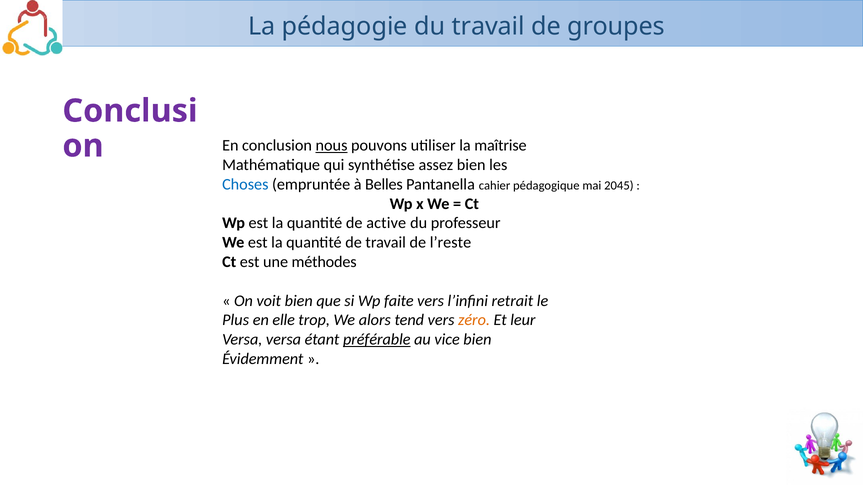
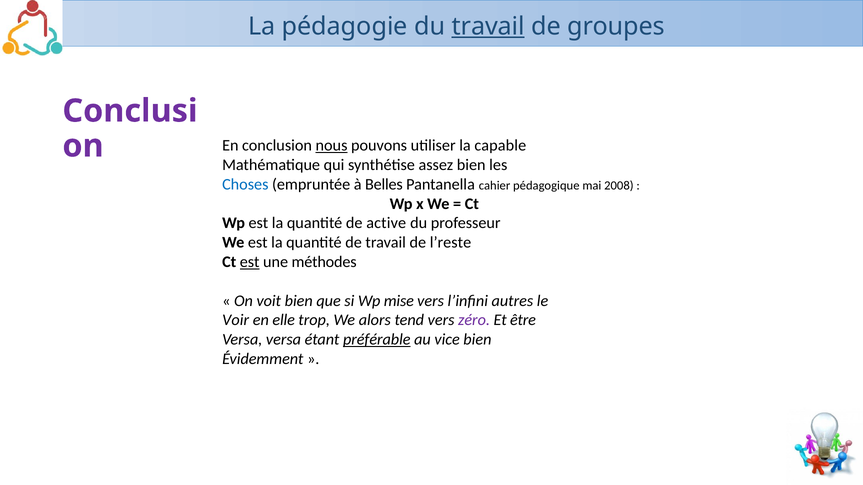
travail underline: none -> present (488, 27)
maîtrise: maîtrise -> capable (500, 146)
2045: 2045 -> 2008 (619, 186)
est underline: none -> present (250, 262)
faite: faite -> mise (399, 301)
retrait: retrait -> autres (512, 301)
Plus: Plus -> Voir (236, 320)
zéro colour: orange -> purple (474, 320)
leur: leur -> être (523, 320)
